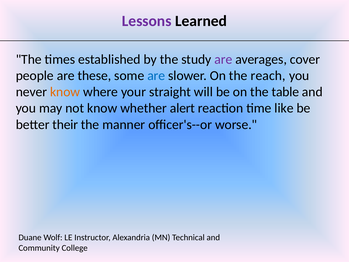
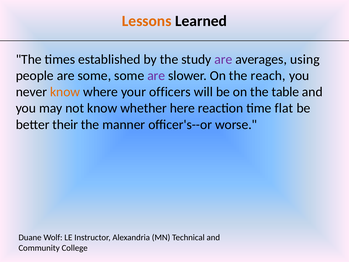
Lessons colour: purple -> orange (147, 21)
cover: cover -> using (305, 59)
are these: these -> some (94, 76)
are colour: blue -> purple (156, 76)
straight: straight -> officers (170, 92)
alert: alert -> here (182, 108)
like: like -> flat (284, 108)
